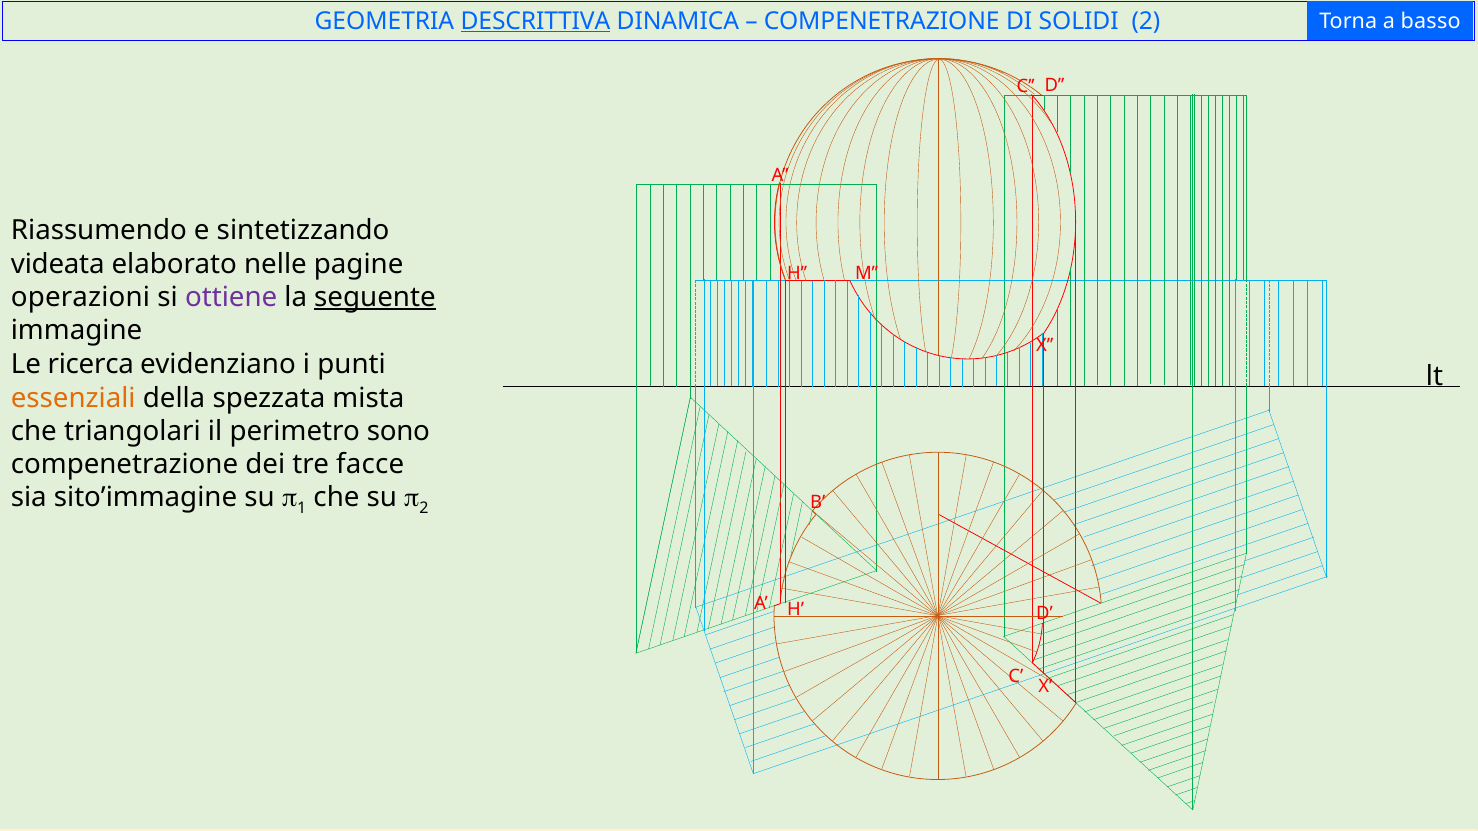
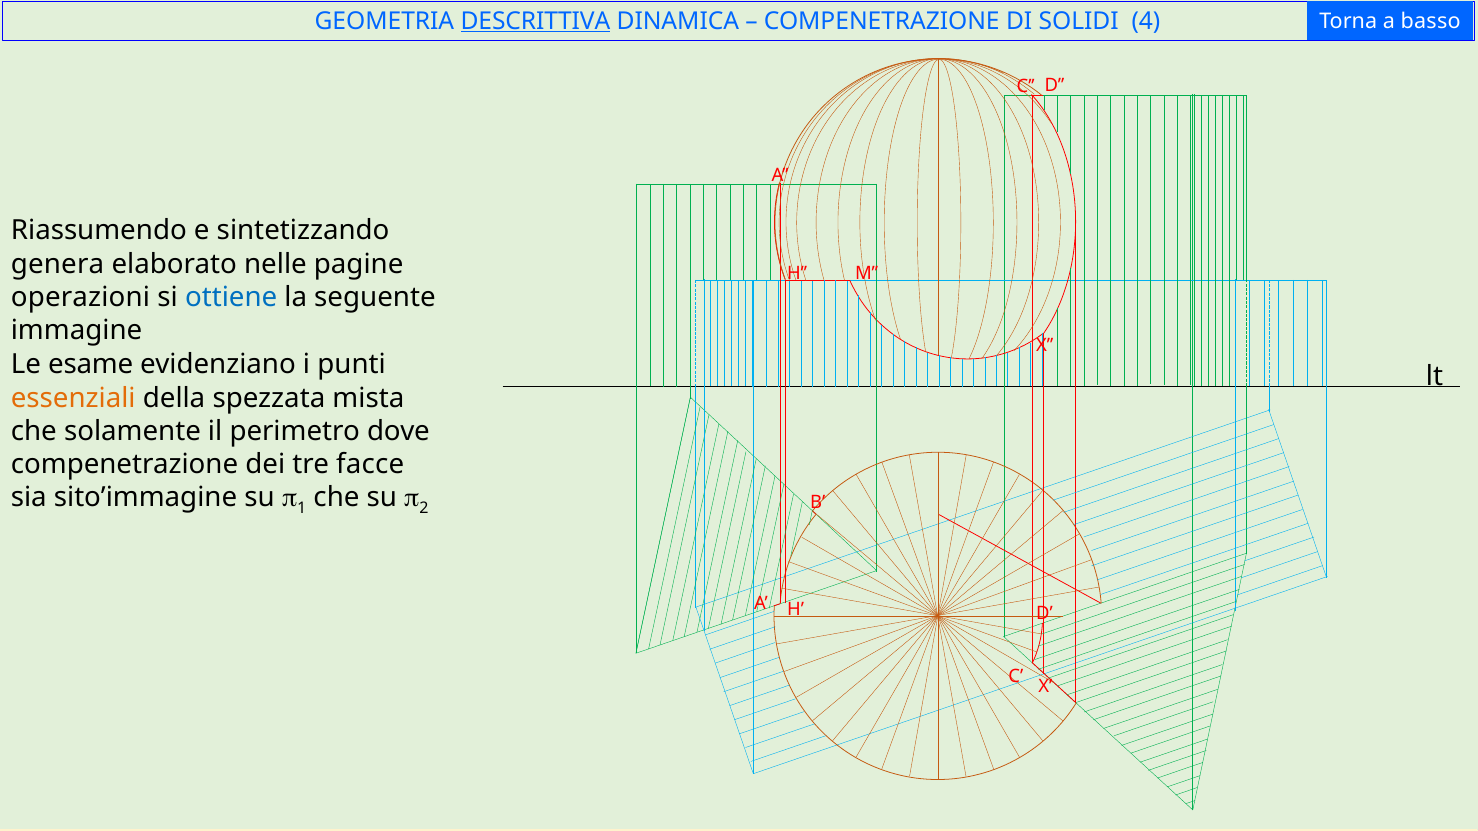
SOLIDI 2: 2 -> 4 (1146, 21)
videata: videata -> genera (58, 264)
ottiene colour: purple -> blue (231, 297)
seguente underline: present -> none (375, 297)
ricerca: ricerca -> esame (91, 365)
triangolari: triangolari -> solamente (132, 431)
sono: sono -> dove (398, 431)
